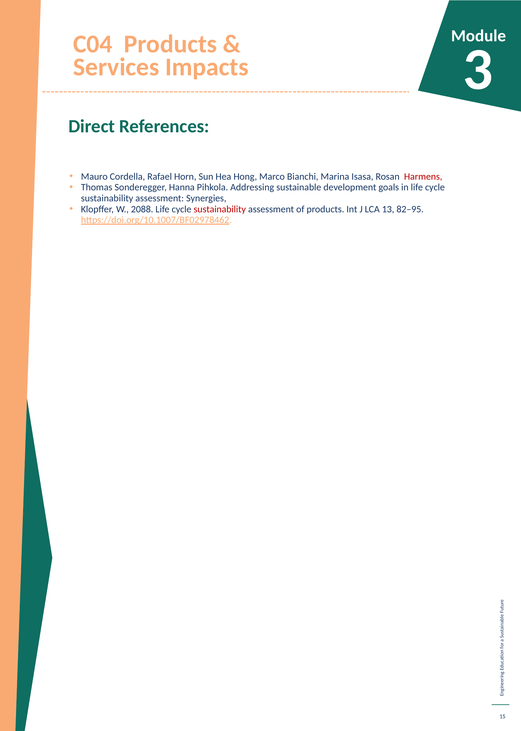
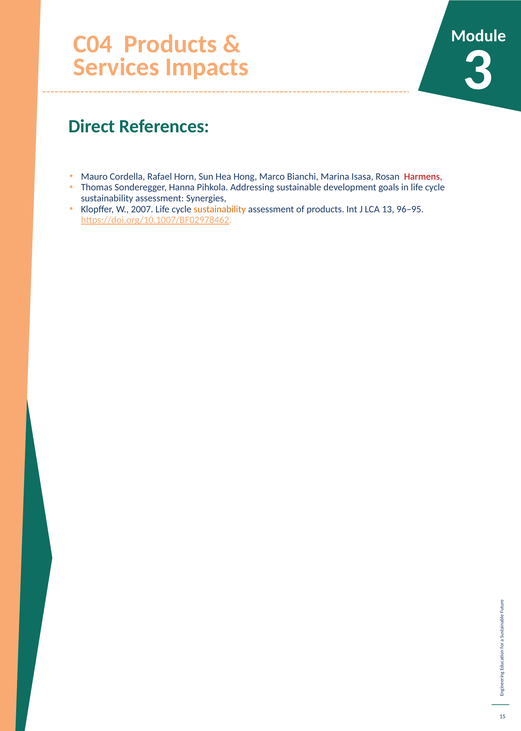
2088: 2088 -> 2007 (142, 209)
sustainability colour: red -> orange (220, 209)
82–95: 82–95 -> 96–95 (410, 209)
